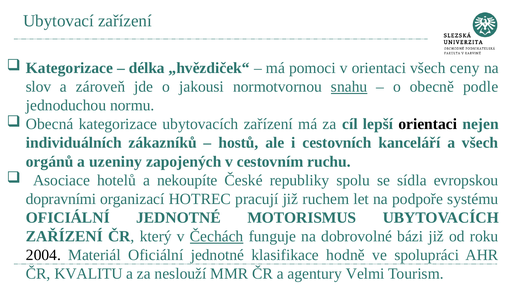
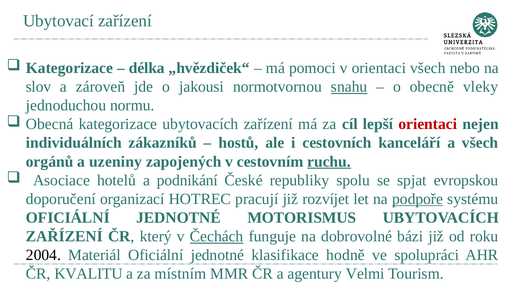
ceny: ceny -> nebo (465, 68)
podle: podle -> vleky (481, 87)
orientaci colour: black -> red (428, 124)
ruchu underline: none -> present (329, 161)
nekoupíte: nekoupíte -> podnikání (187, 180)
sídla: sídla -> spjat (412, 180)
dopravními: dopravními -> doporučení (61, 199)
ruchem: ruchem -> rozvíjet (326, 199)
podpoře underline: none -> present (418, 199)
neslouží: neslouží -> místním (180, 274)
